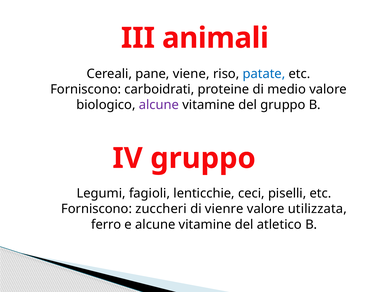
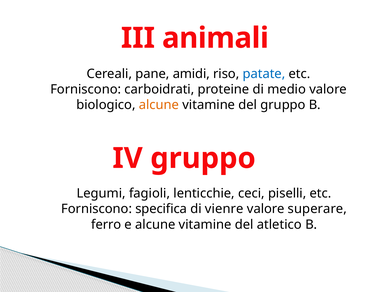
viene: viene -> amidi (191, 74)
alcune colour: purple -> orange (159, 105)
zuccheri: zuccheri -> specifica (161, 209)
utilizzata: utilizzata -> superare (317, 209)
